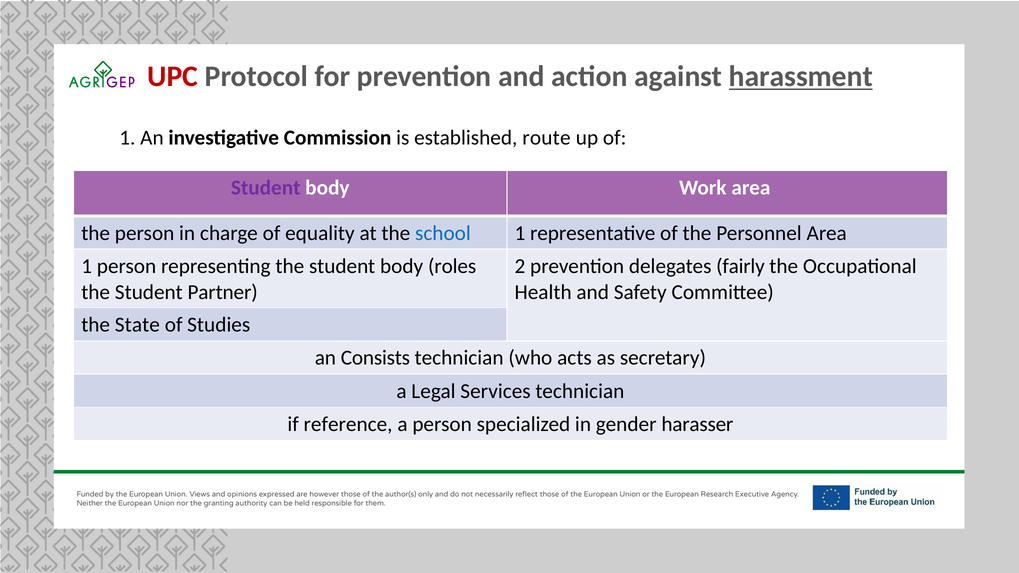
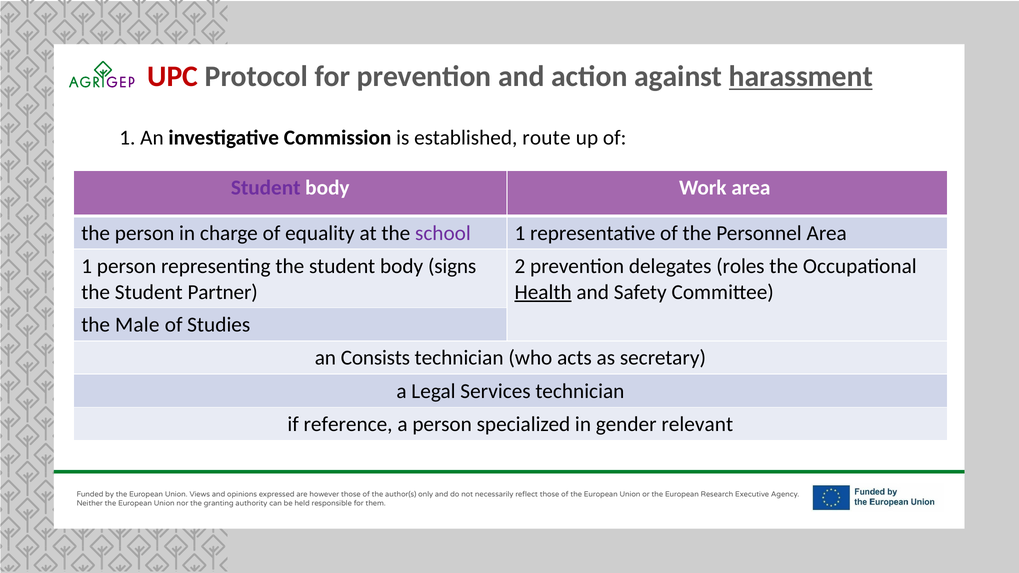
school colour: blue -> purple (443, 233)
roles: roles -> signs (452, 266)
fairly: fairly -> roles (740, 266)
Health underline: none -> present (543, 292)
State: State -> Male (137, 325)
harasser: harasser -> relevant (697, 424)
